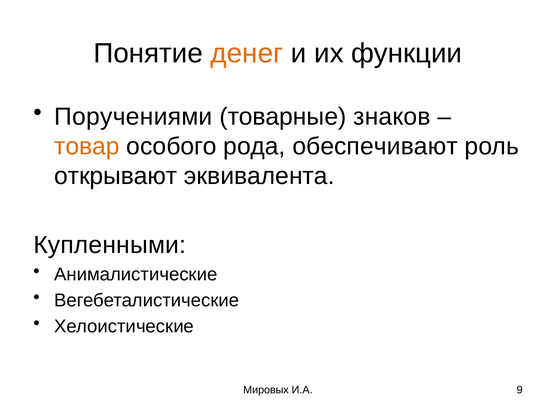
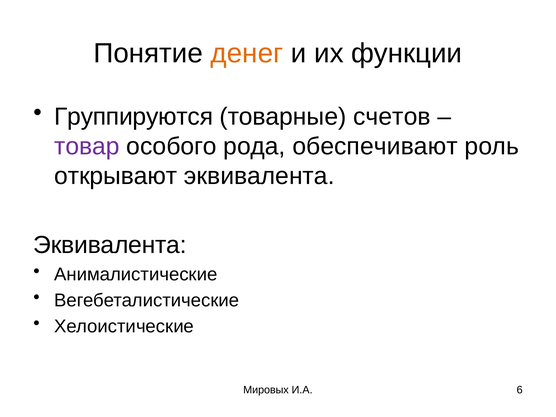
Поручениями: Поручениями -> Группируются (134, 117)
знаков: знаков -> счетов (392, 117)
товар colour: orange -> purple (87, 146)
Купленными: Купленными -> Эквивалента (110, 245)
9: 9 -> 6 (520, 390)
